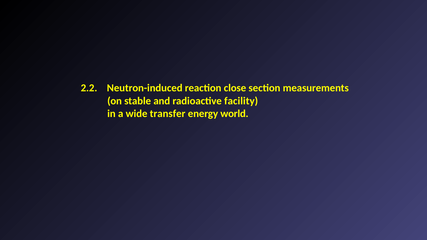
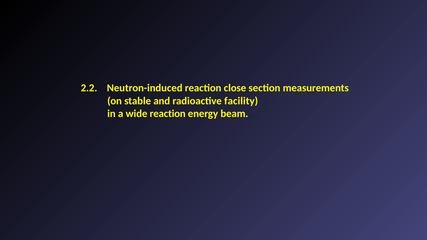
wide transfer: transfer -> reaction (168, 114)
world: world -> beam (234, 114)
